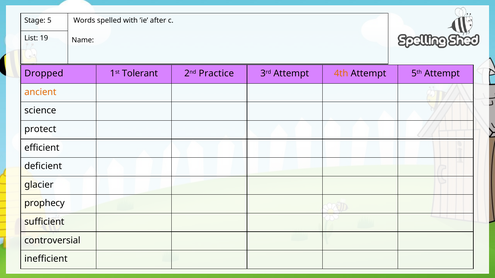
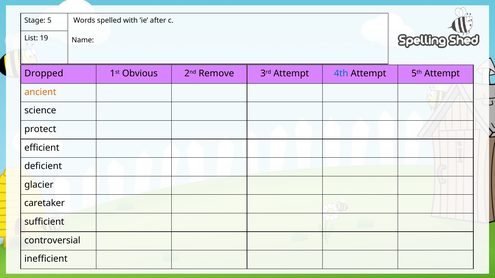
Tolerant: Tolerant -> Obvious (140, 74)
Practice: Practice -> Remove (216, 74)
4th colour: orange -> blue (341, 74)
prophecy: prophecy -> caretaker (44, 204)
